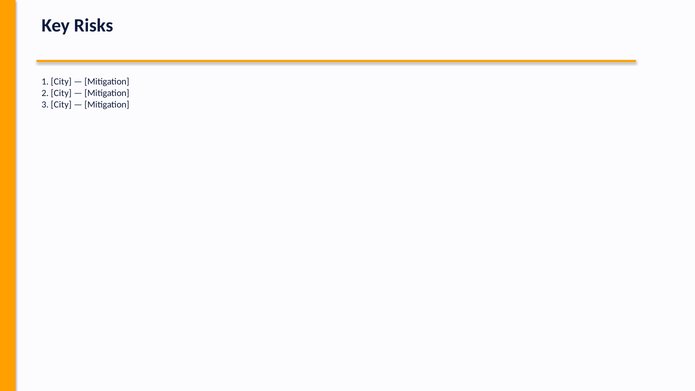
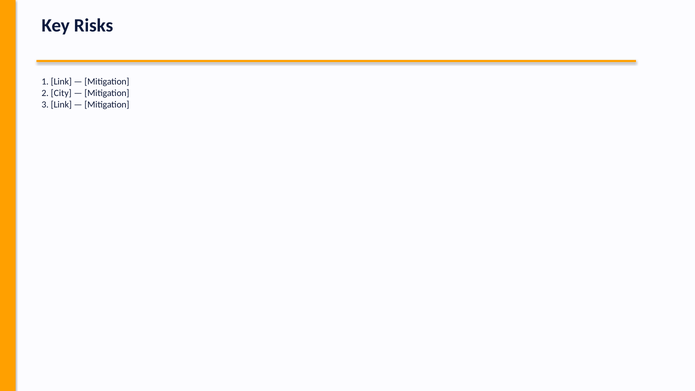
1 City: City -> Link (61, 82)
3 City: City -> Link (61, 104)
